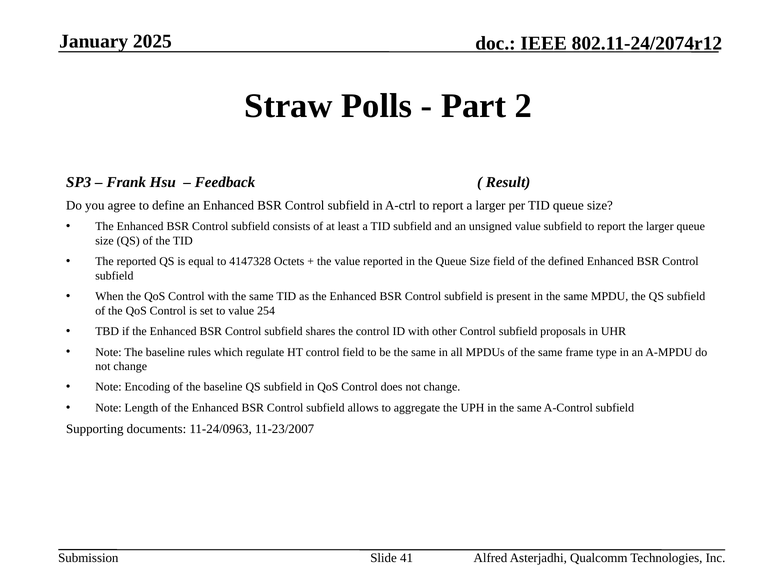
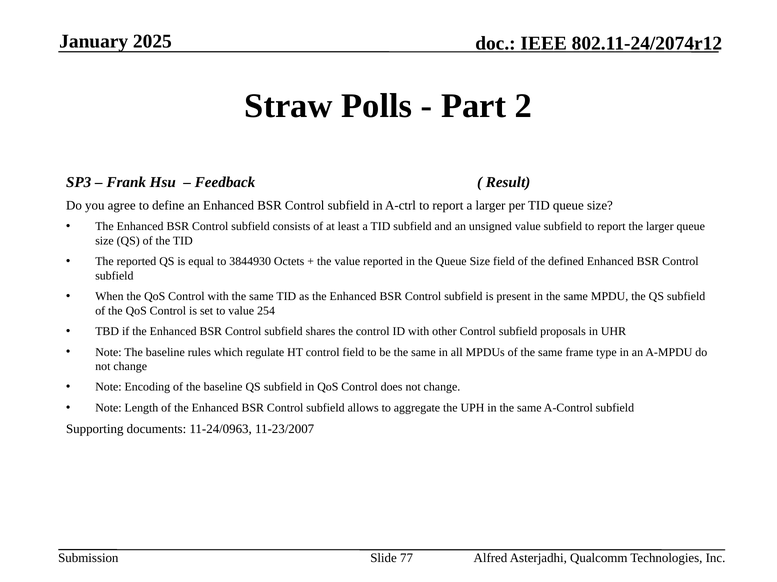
4147328: 4147328 -> 3844930 (250, 262)
41: 41 -> 77 (407, 559)
